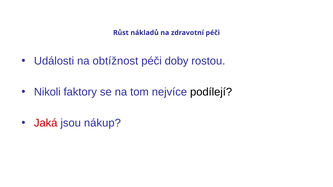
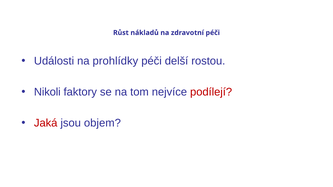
obtížnost: obtížnost -> prohlídky (115, 61)
doby: doby -> delší (177, 61)
podílejí colour: black -> red (211, 92)
nákup: nákup -> objem (102, 123)
